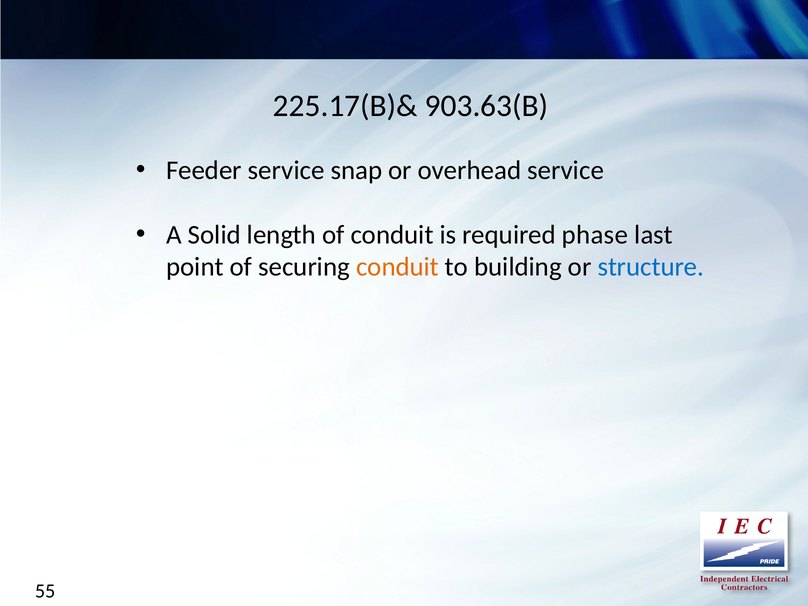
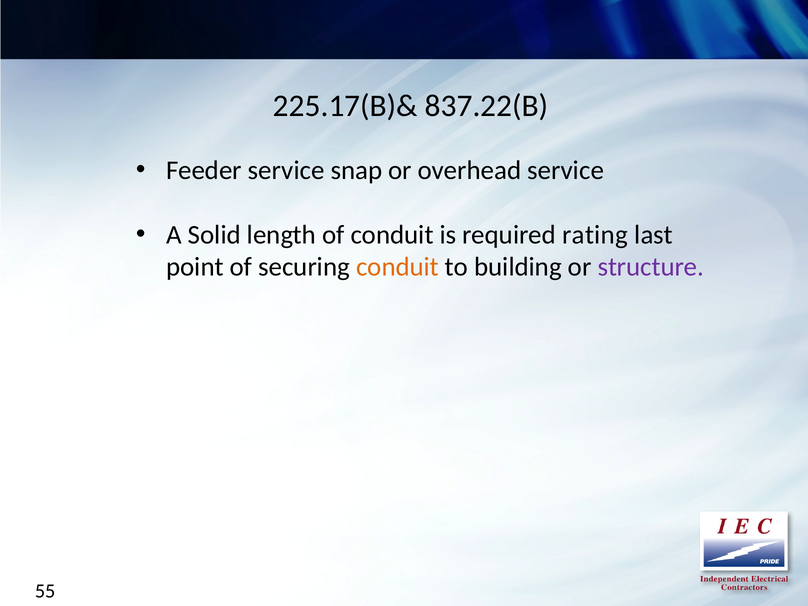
903.63(B: 903.63(B -> 837.22(B (487, 106)
phase: phase -> rating (595, 235)
structure colour: blue -> purple (651, 267)
